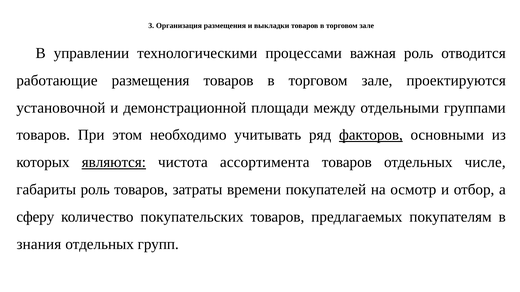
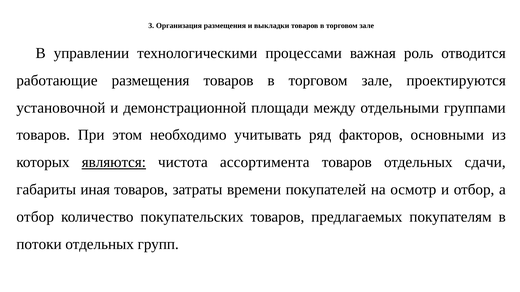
факторов underline: present -> none (371, 135)
числе: числе -> сдачи (485, 163)
габариты роль: роль -> иная (95, 190)
сферу: сферу -> отбор (35, 217)
знания: знания -> потоки (39, 244)
